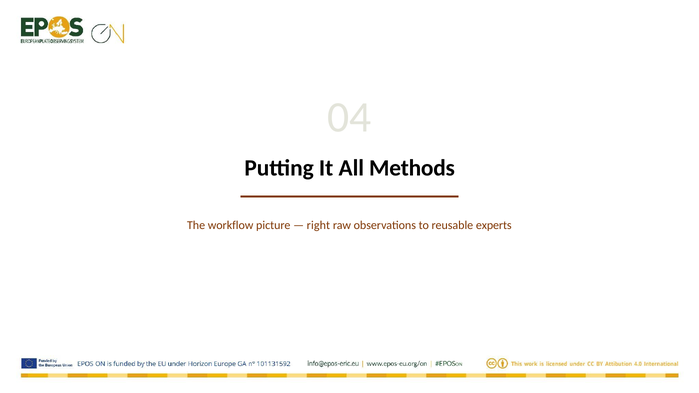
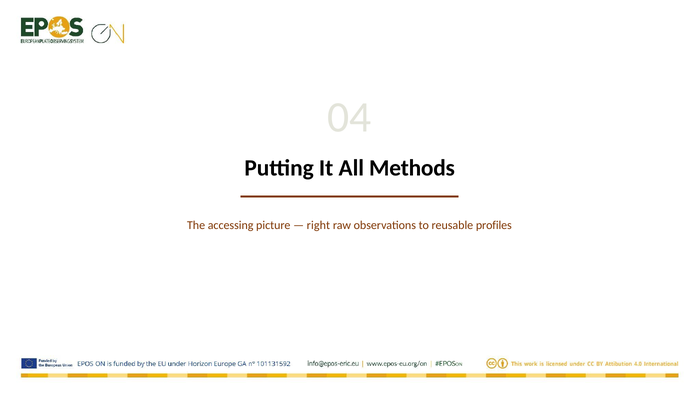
workflow: workflow -> accessing (231, 225)
experts: experts -> profiles (494, 225)
